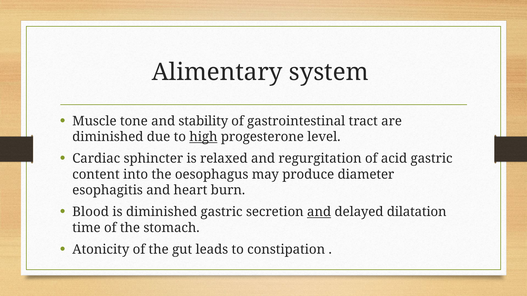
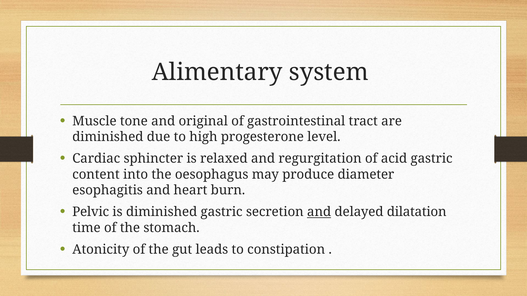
stability: stability -> original (203, 121)
high underline: present -> none (203, 137)
Blood: Blood -> Pelvic (91, 212)
